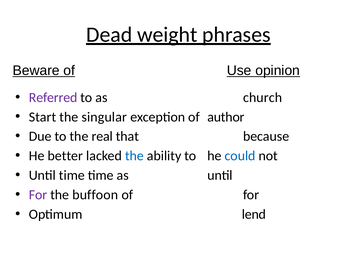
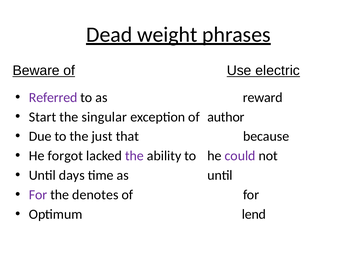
opinion: opinion -> electric (278, 71)
church: church -> reward (263, 97)
real: real -> just (102, 136)
better: better -> forgot (65, 156)
the colour: blue -> purple (134, 156)
could colour: blue -> purple (240, 156)
Until time: time -> days (72, 175)
buffoon: buffoon -> denotes (95, 195)
